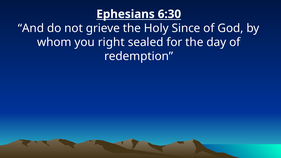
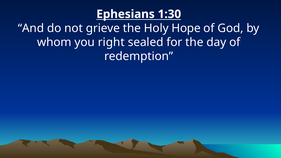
6:30: 6:30 -> 1:30 (169, 14)
Since: Since -> Hope (186, 28)
